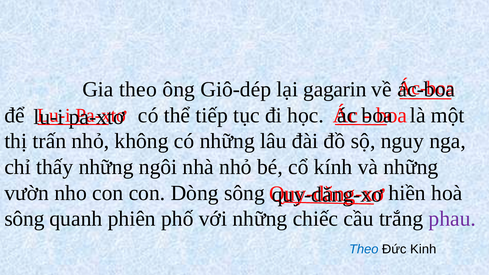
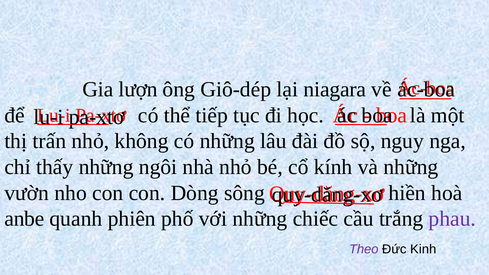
Gia theo: theo -> lượn (138, 89)
gagarin: gagarin -> niagara (335, 89)
sông: sông -> anbe (24, 219)
Theo colour: blue -> purple (364, 249)
